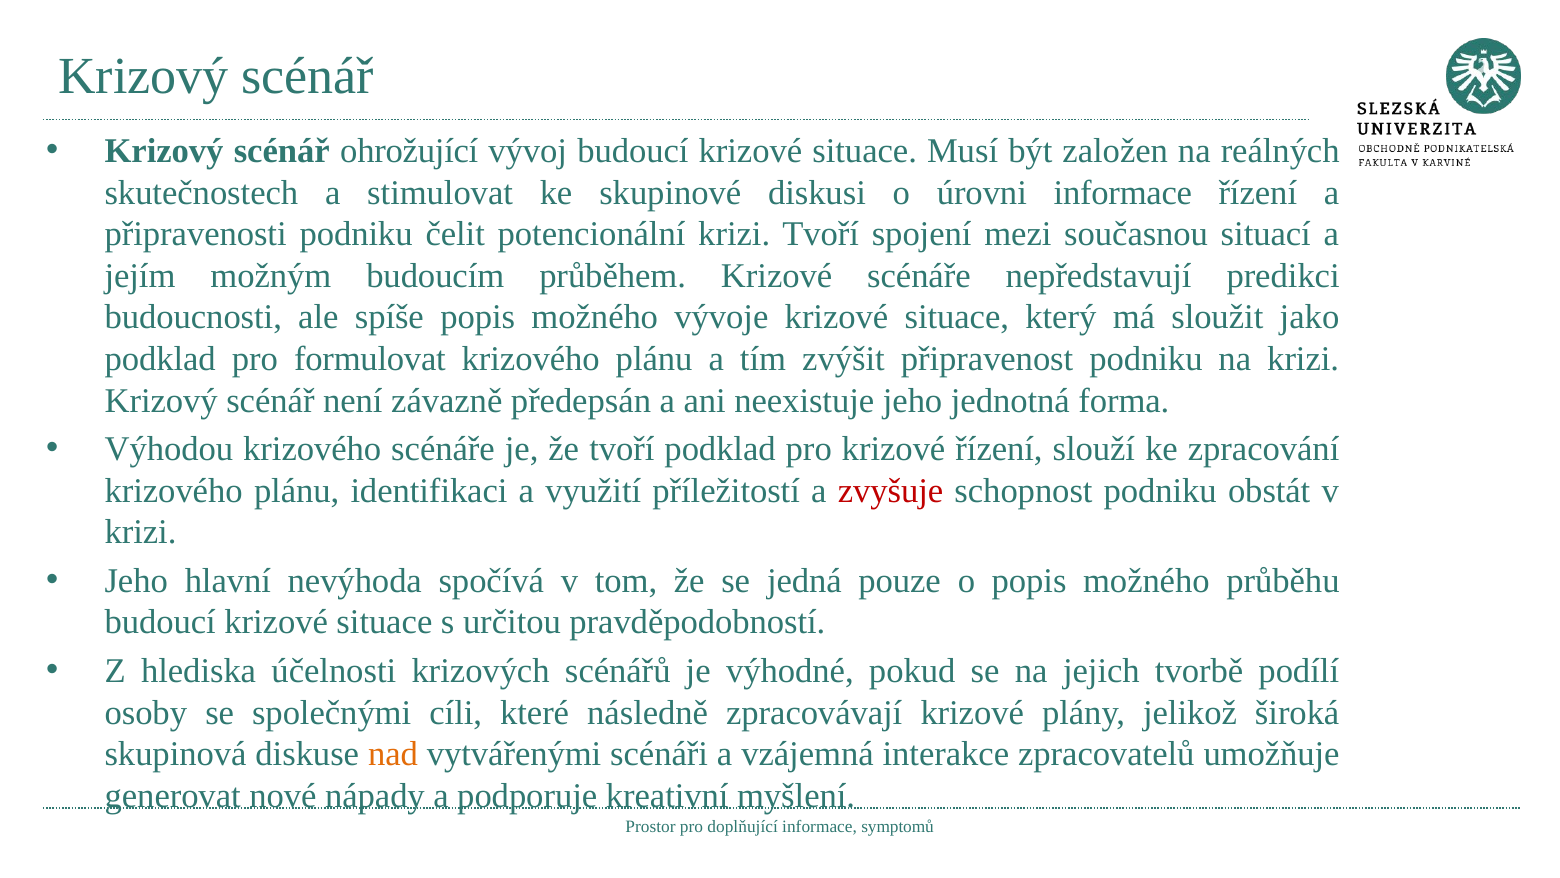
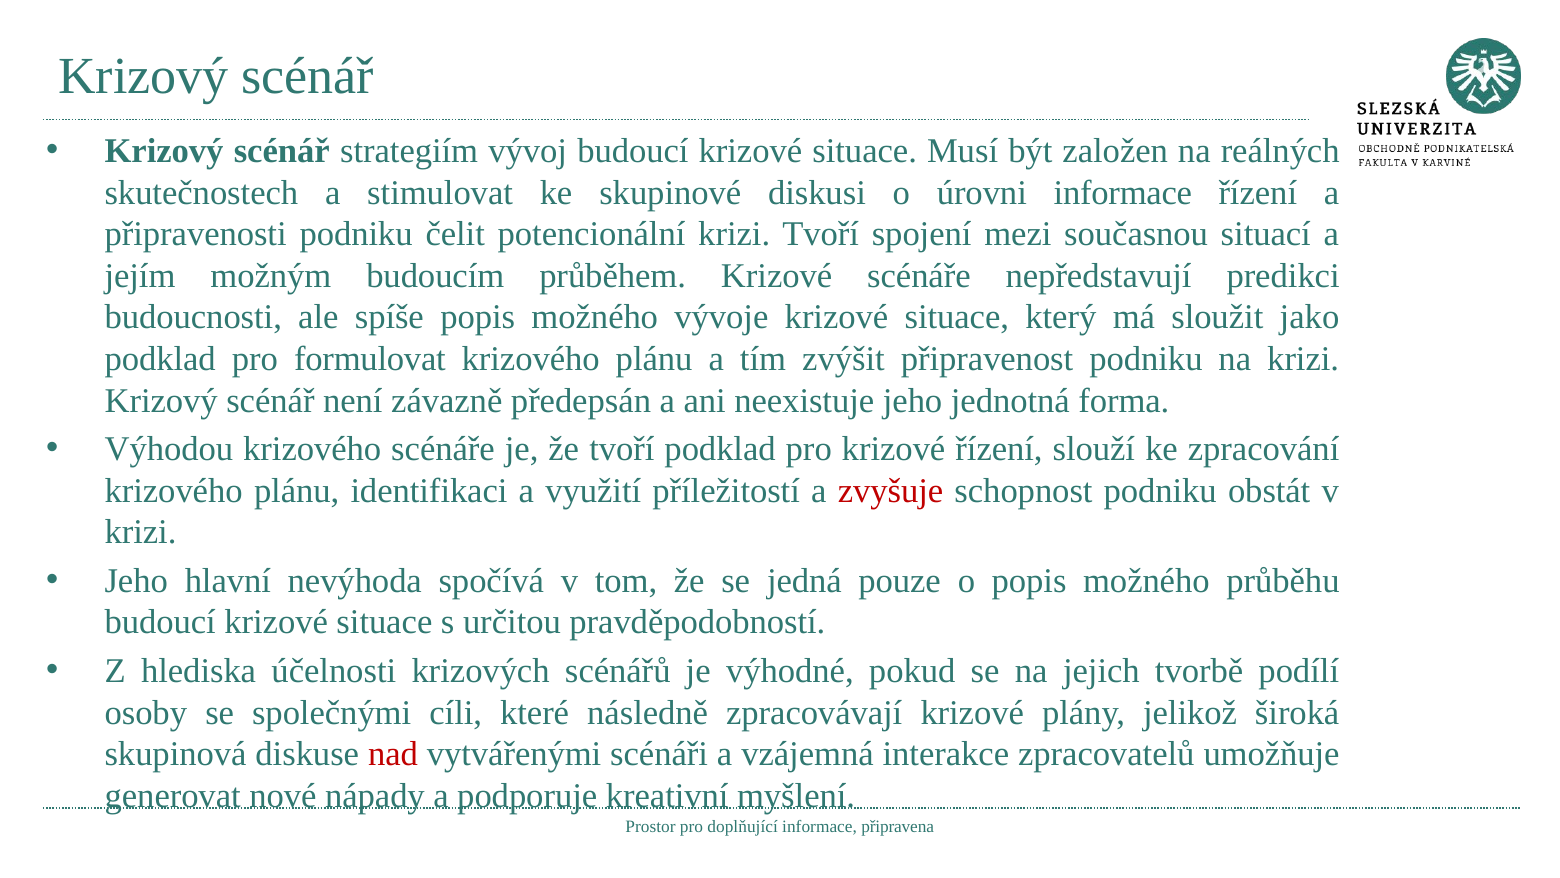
ohrožující: ohrožující -> strategiím (409, 151)
nad colour: orange -> red (393, 754)
symptomů: symptomů -> připravena (898, 827)
